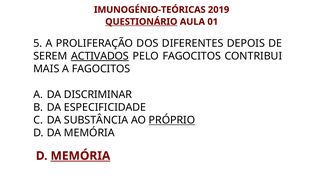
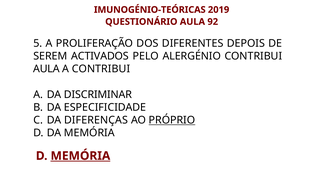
QUESTIONÁRIO underline: present -> none (141, 22)
01: 01 -> 92 (213, 22)
ACTIVADOS underline: present -> none (100, 56)
PELO FAGOCITOS: FAGOCITOS -> ALERGÉNIO (192, 56)
MAIS: MAIS -> AULA (46, 69)
A FAGOCITOS: FAGOCITOS -> CONTRIBUI (101, 69)
SUBSTÂNCIA: SUBSTÂNCIA -> DIFERENÇAS (96, 120)
